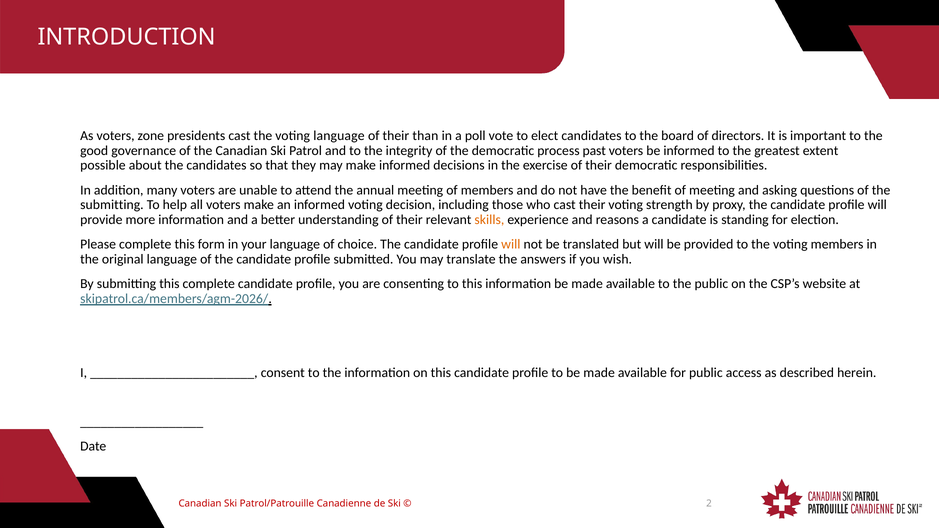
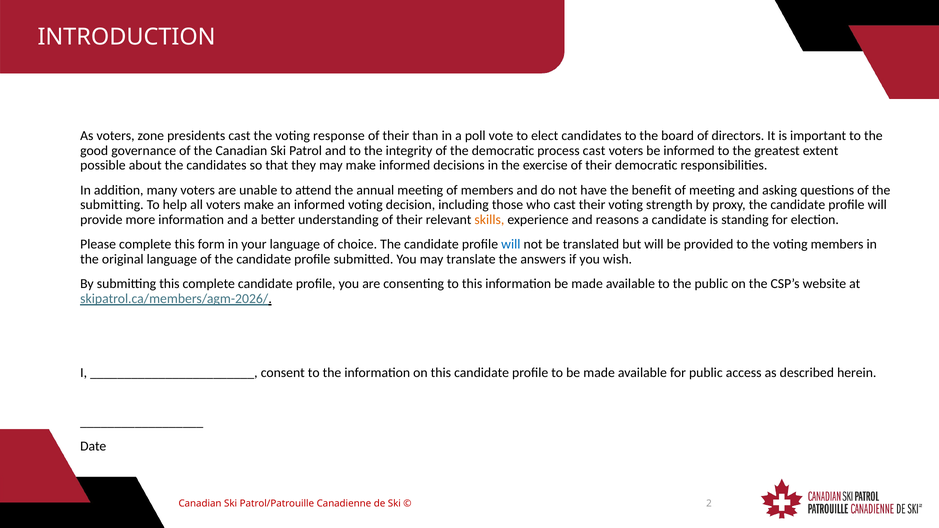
voting language: language -> response (339, 136)
process past: past -> cast (594, 151)
will colour: orange -> blue (511, 244)
